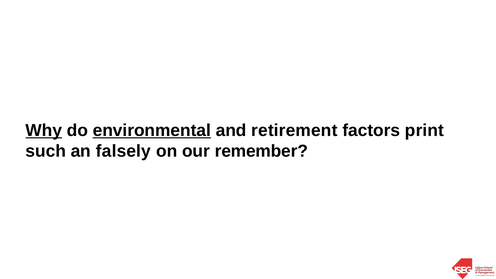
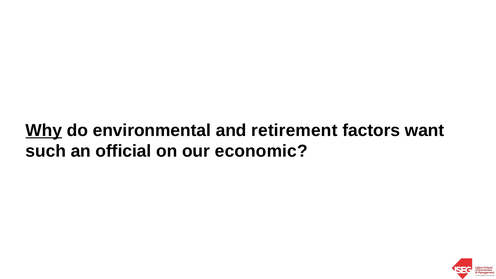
environmental underline: present -> none (152, 130)
print: print -> want (425, 130)
falsely: falsely -> official (124, 151)
remember: remember -> economic (261, 151)
